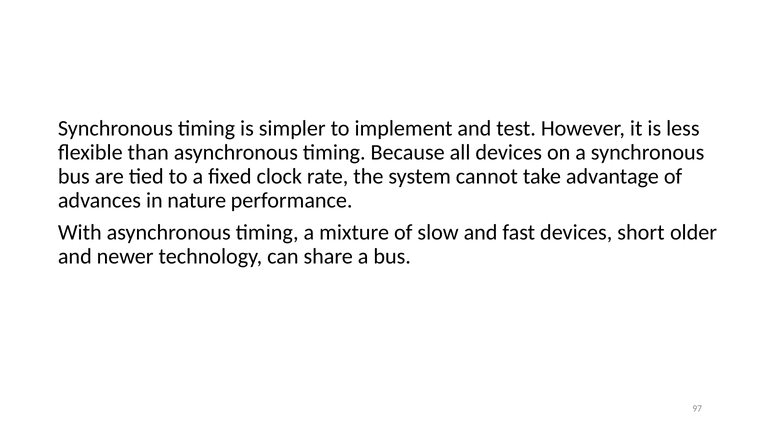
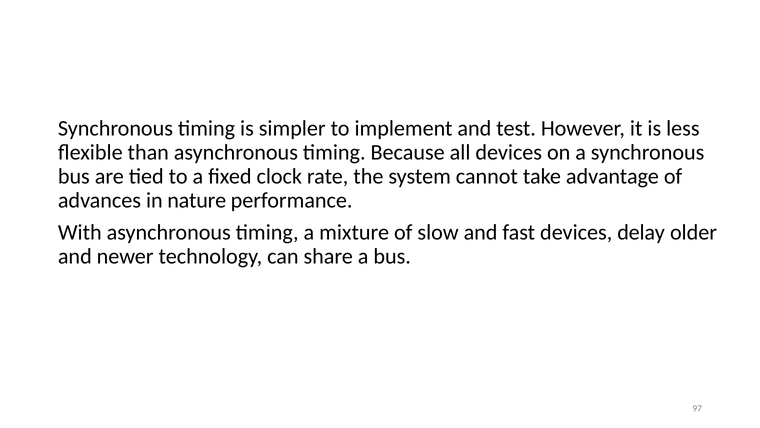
short: short -> delay (641, 232)
